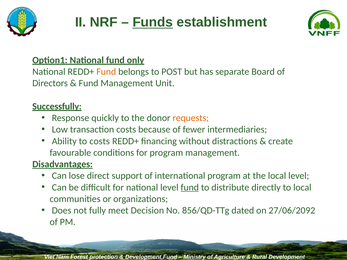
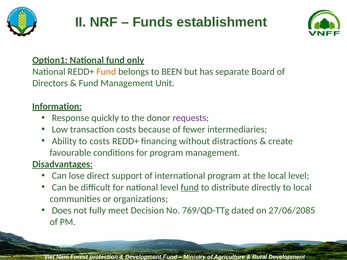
Funds underline: present -> none (153, 22)
POST: POST -> BEEN (172, 72)
Successfully: Successfully -> Information (57, 107)
requests colour: orange -> purple (191, 118)
856/QD-TTg: 856/QD-TTg -> 769/QD-TTg (206, 211)
27/06/2092: 27/06/2092 -> 27/06/2085 (292, 211)
